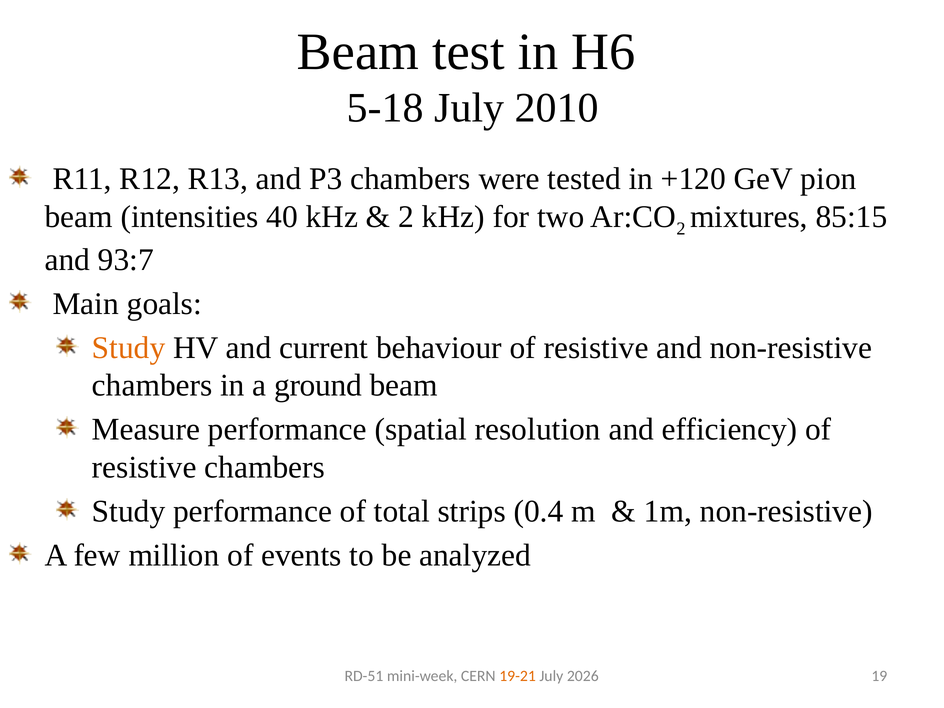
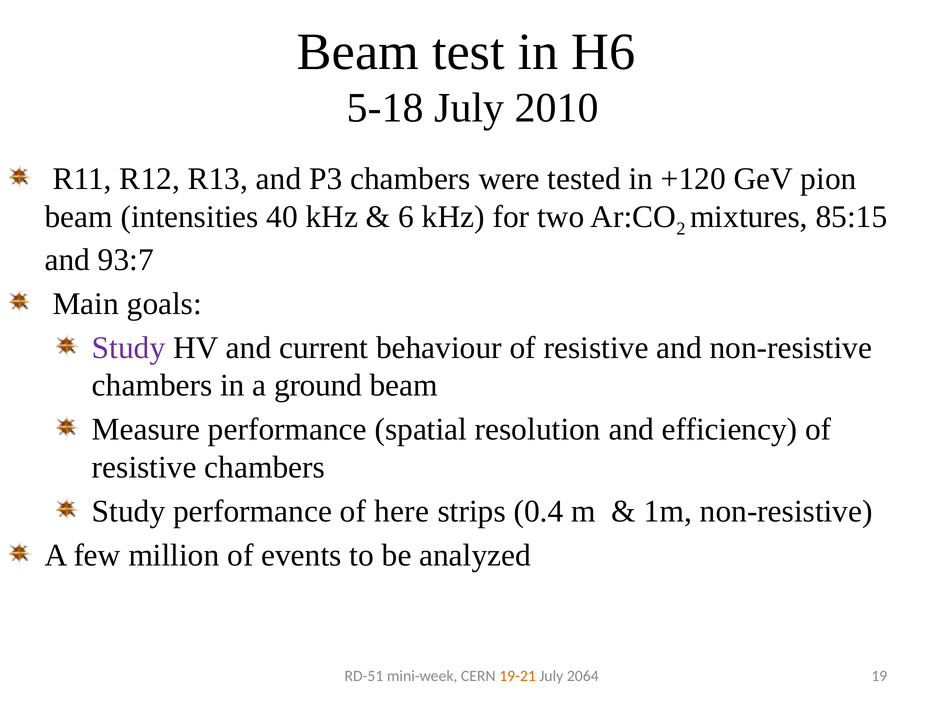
2: 2 -> 6 (406, 217)
Study colour: orange -> purple (129, 348)
total: total -> here (402, 511)
2026: 2026 -> 2064 (583, 676)
